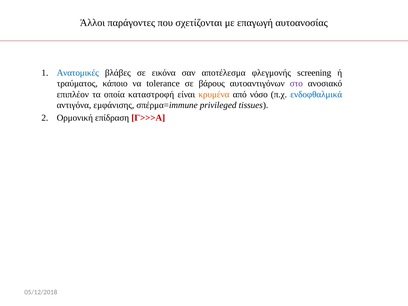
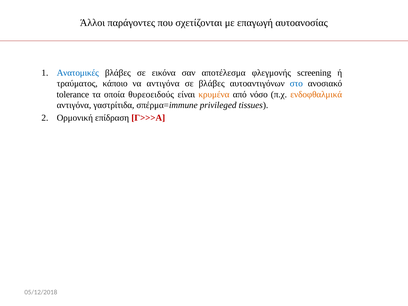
να tolerance: tolerance -> αντιγόνα (163, 84)
σε βάρους: βάρους -> βλάβες (212, 84)
στο colour: purple -> blue (296, 84)
επιπλέον: επιπλέον -> tolerance (73, 94)
καταστροφή: καταστροφή -> θυρεοειδούς (151, 94)
ενδοφθαλμικά colour: blue -> orange (316, 94)
εμφάνισης: εμφάνισης -> γαστρίτιδα (114, 105)
